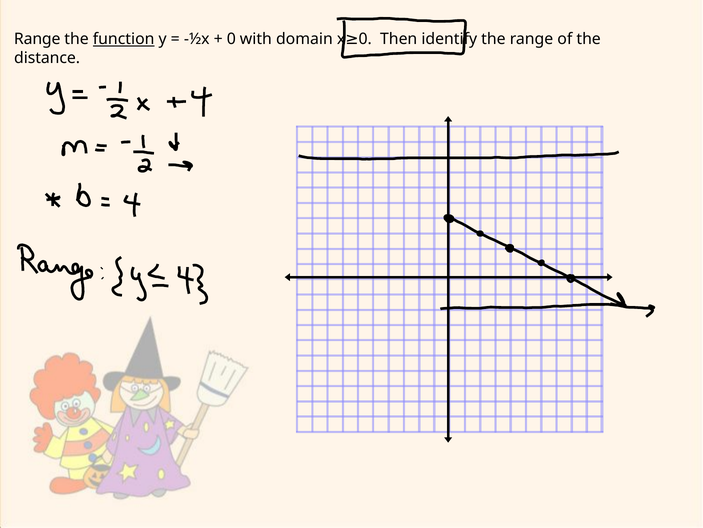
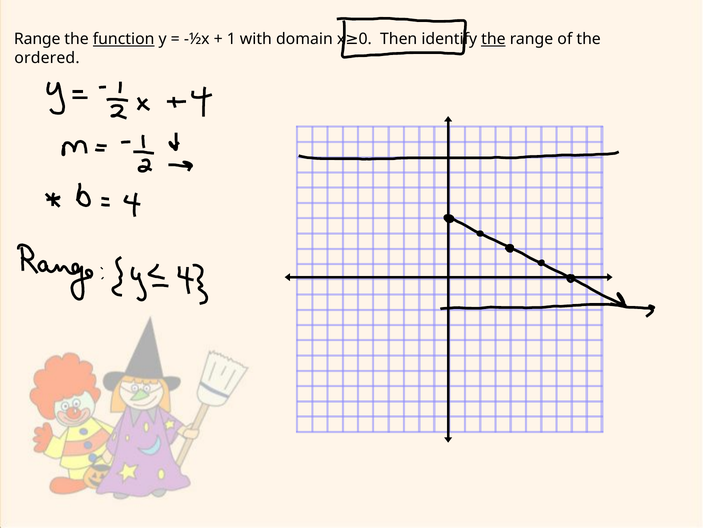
0: 0 -> 1 (231, 39)
the underline: none -> present (493, 39)
distance: distance -> ordered (47, 58)
